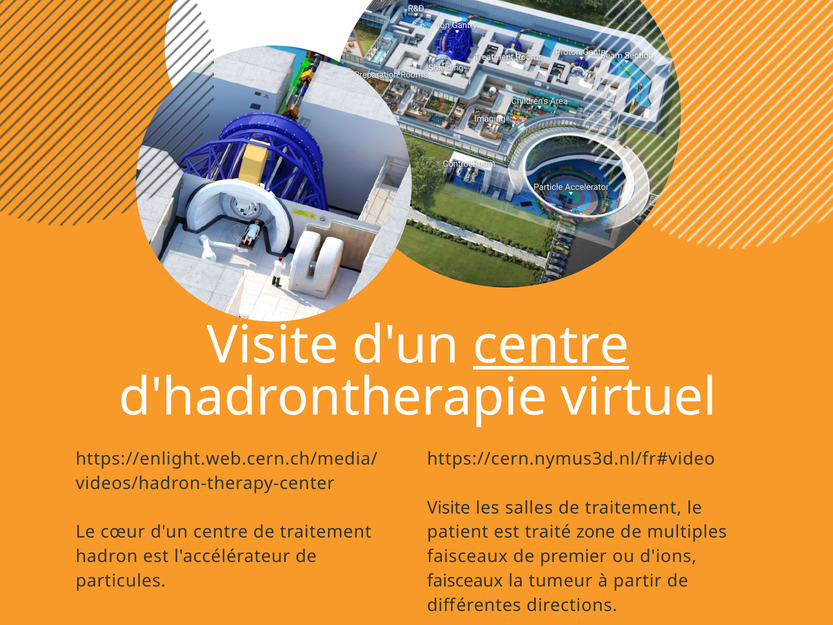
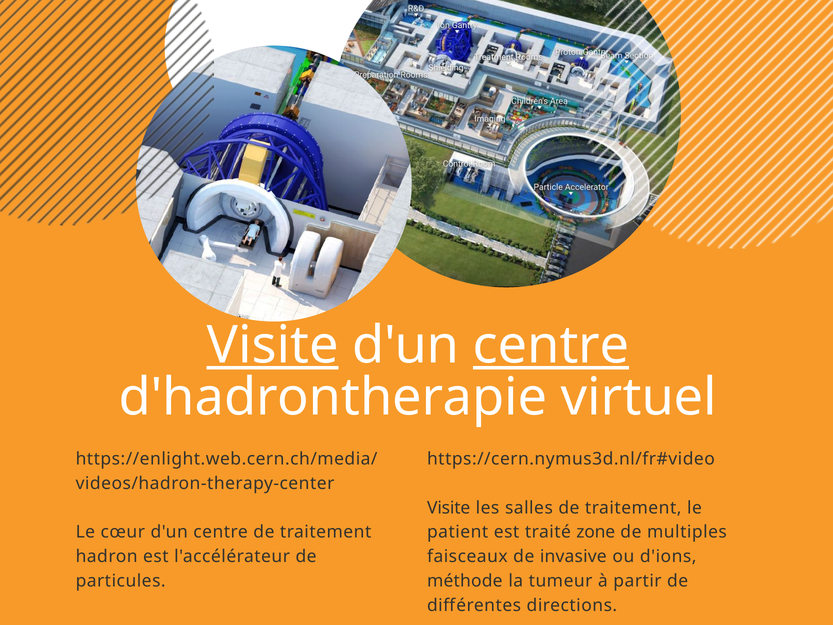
Visite underline: none -> present (273, 345)
premier: premier -> invasive (573, 556)
faisceaux: faisceaux -> méthode (465, 581)
